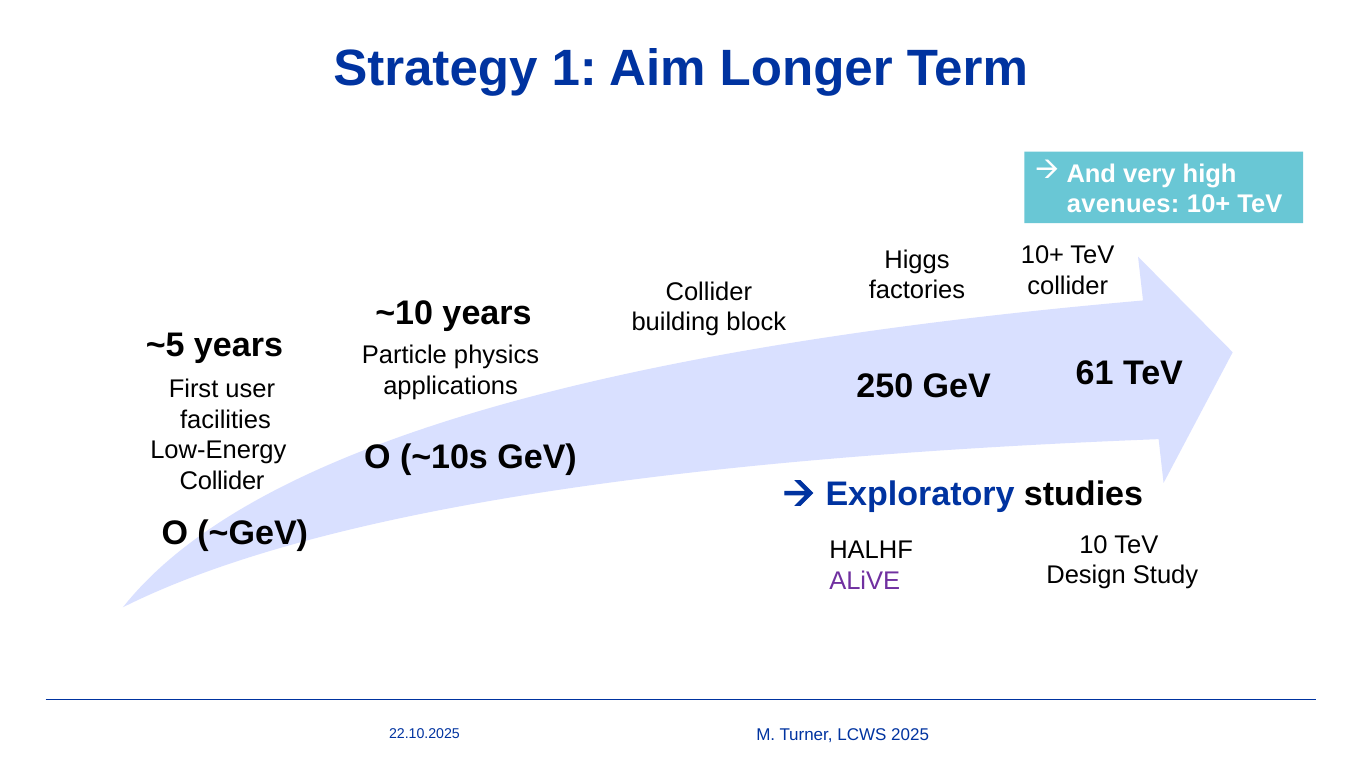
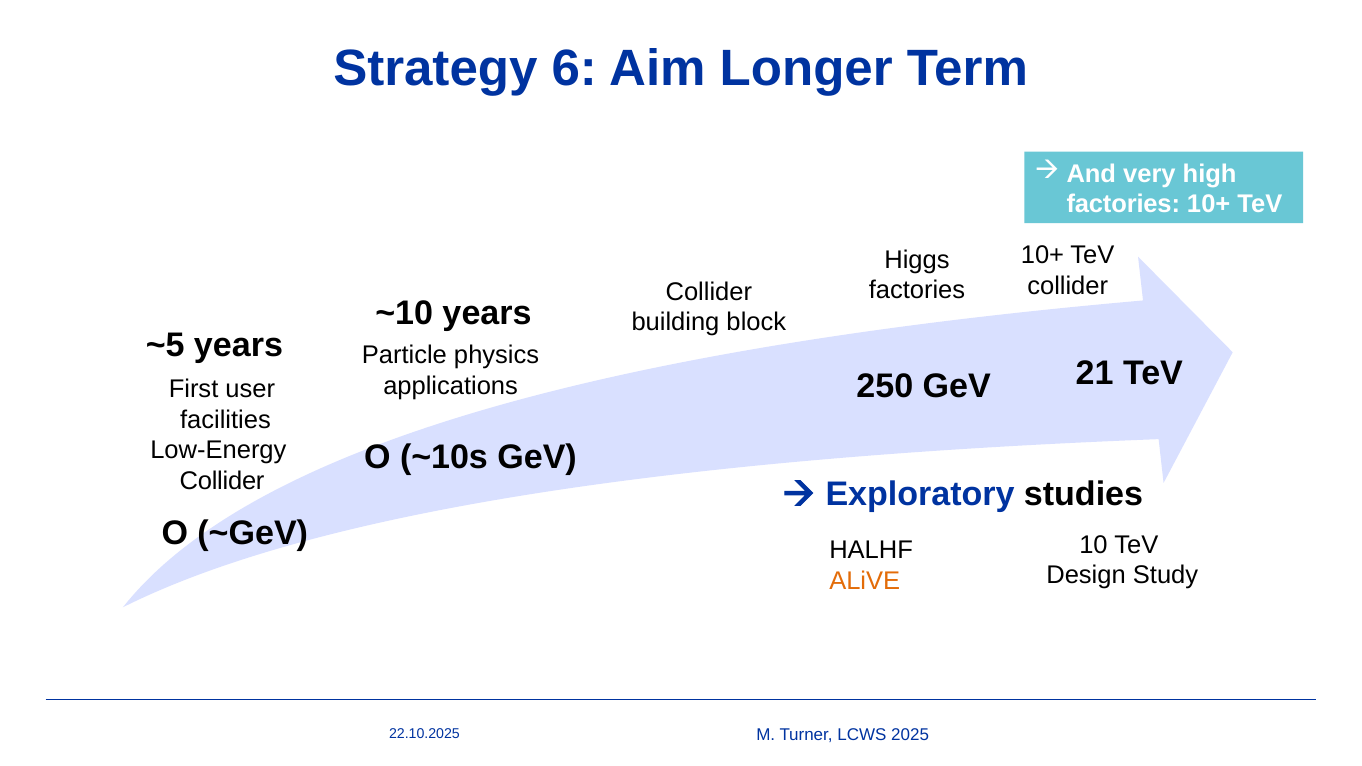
1: 1 -> 6 (574, 69)
avenues: avenues -> factories (1123, 205)
61: 61 -> 21 (1095, 374)
ALiVE colour: purple -> orange (865, 581)
